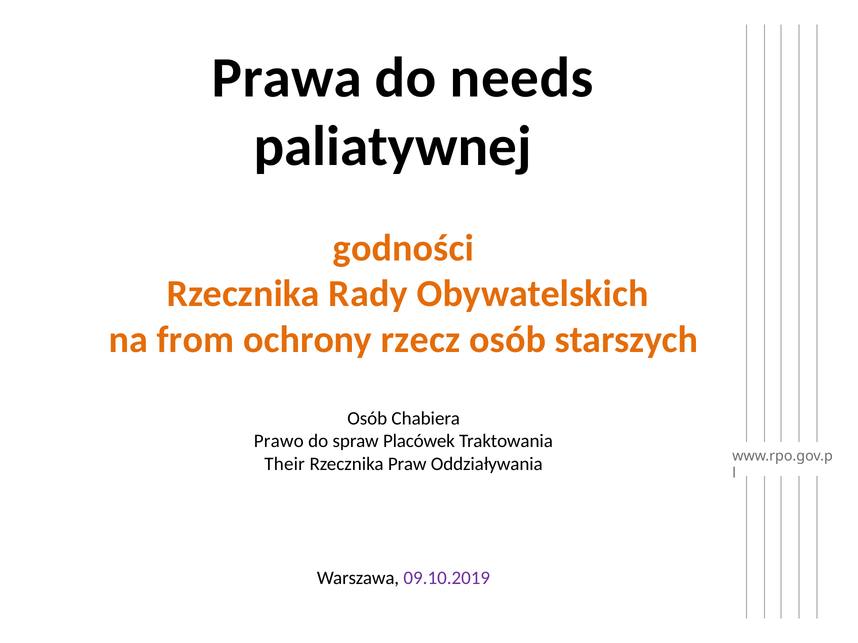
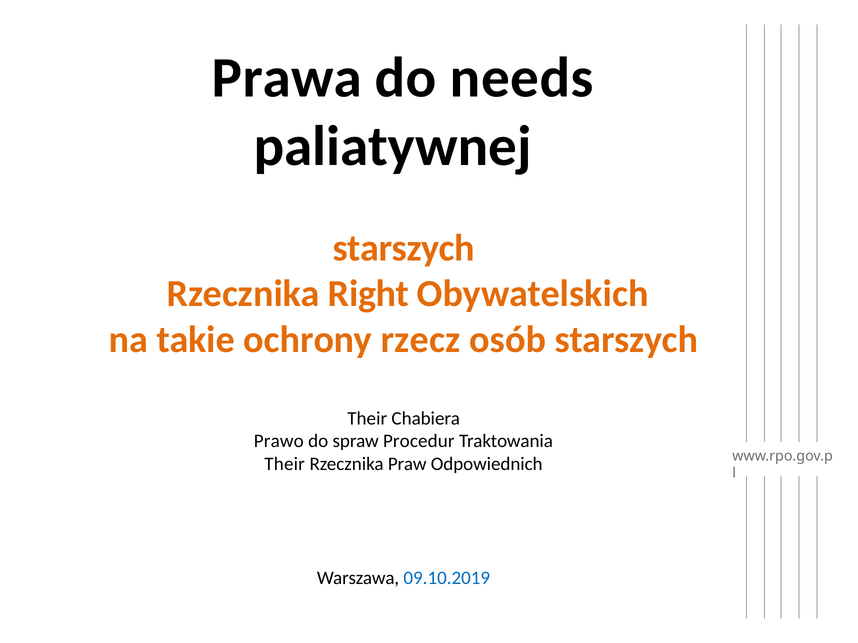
godności: godności -> starszych (404, 248)
Rady: Rady -> Right (368, 294)
from: from -> takie (196, 340)
Osób: Osób -> Their (367, 419)
Placówek: Placówek -> Procedur (419, 441)
Oddziaływania: Oddziaływania -> Odpowiednich (487, 464)
09.10.2019 colour: purple -> blue (447, 579)
